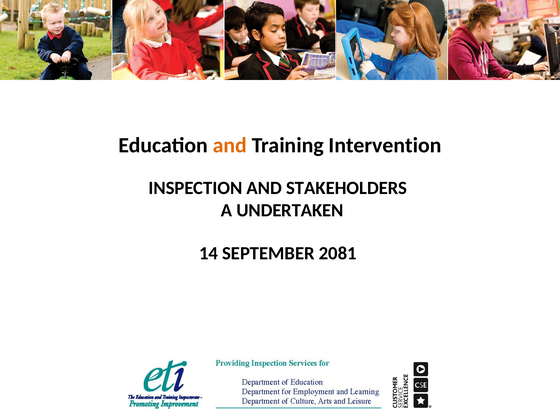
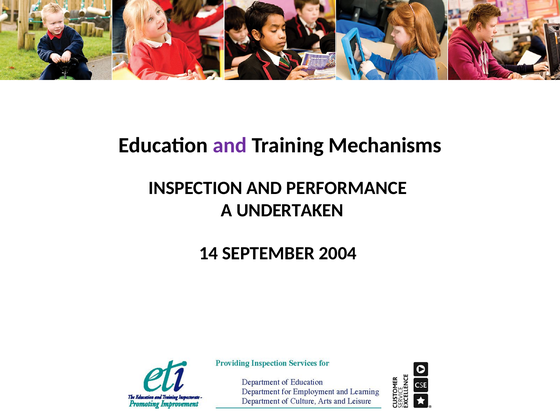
and colour: orange -> purple (230, 145)
Intervention: Intervention -> Mechanisms (385, 145)
STAKEHOLDERS: STAKEHOLDERS -> PERFORMANCE (347, 188)
2081: 2081 -> 2004 (338, 253)
